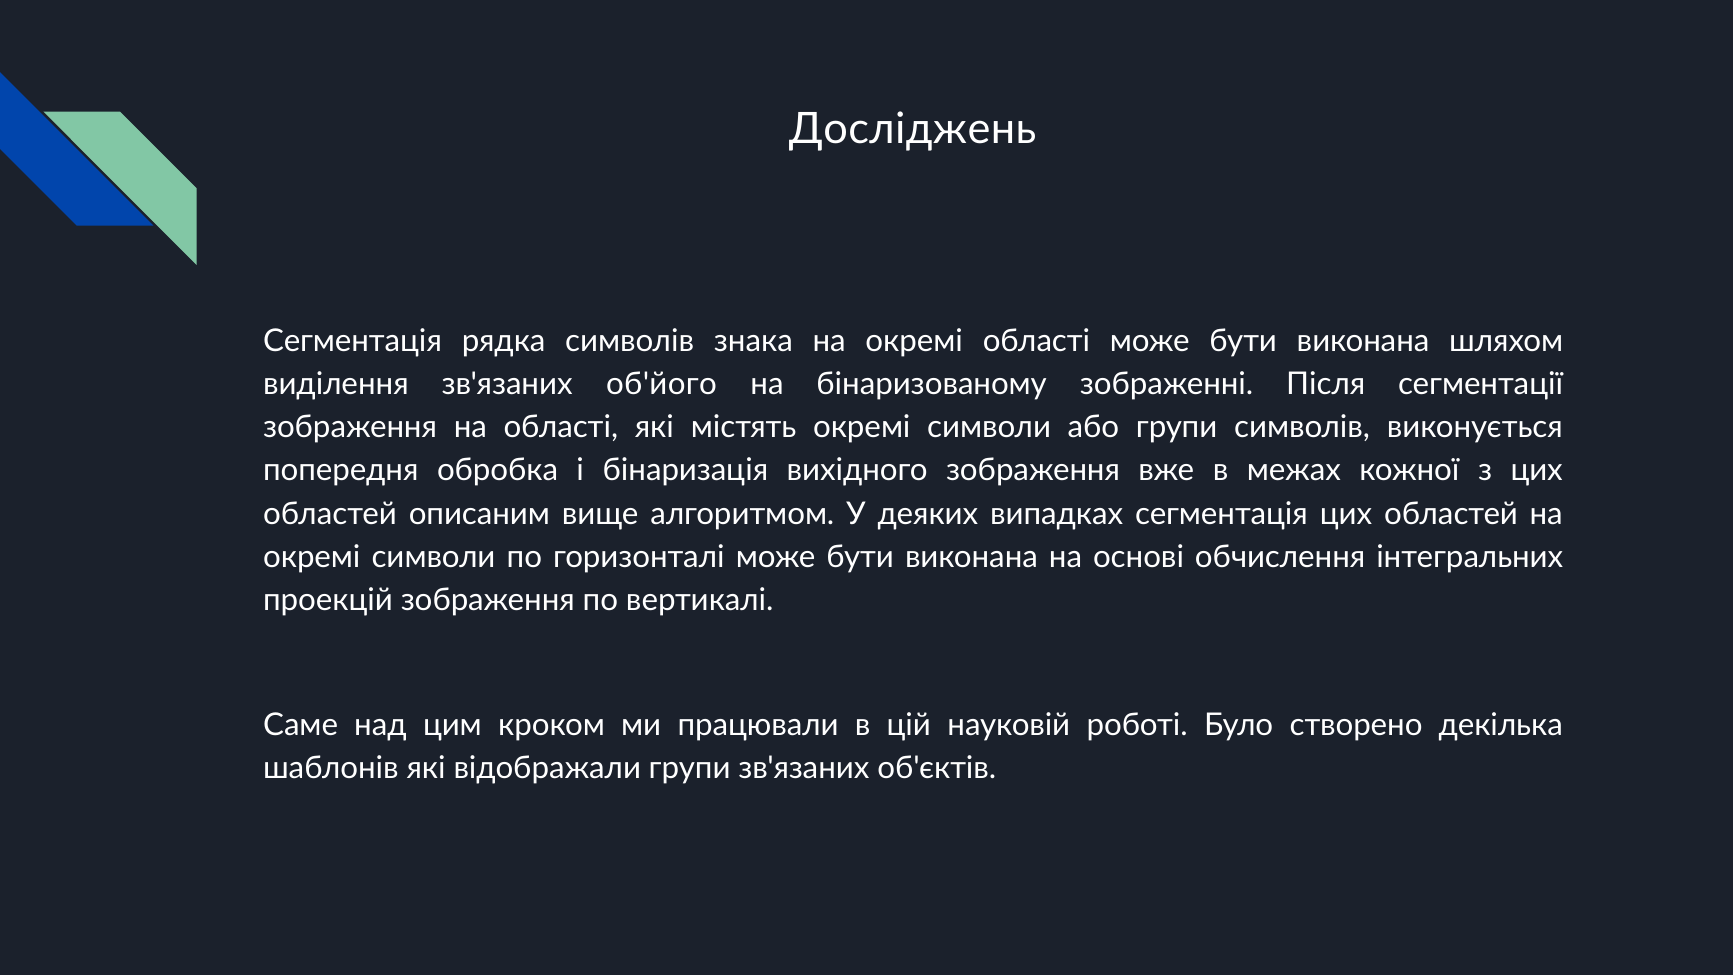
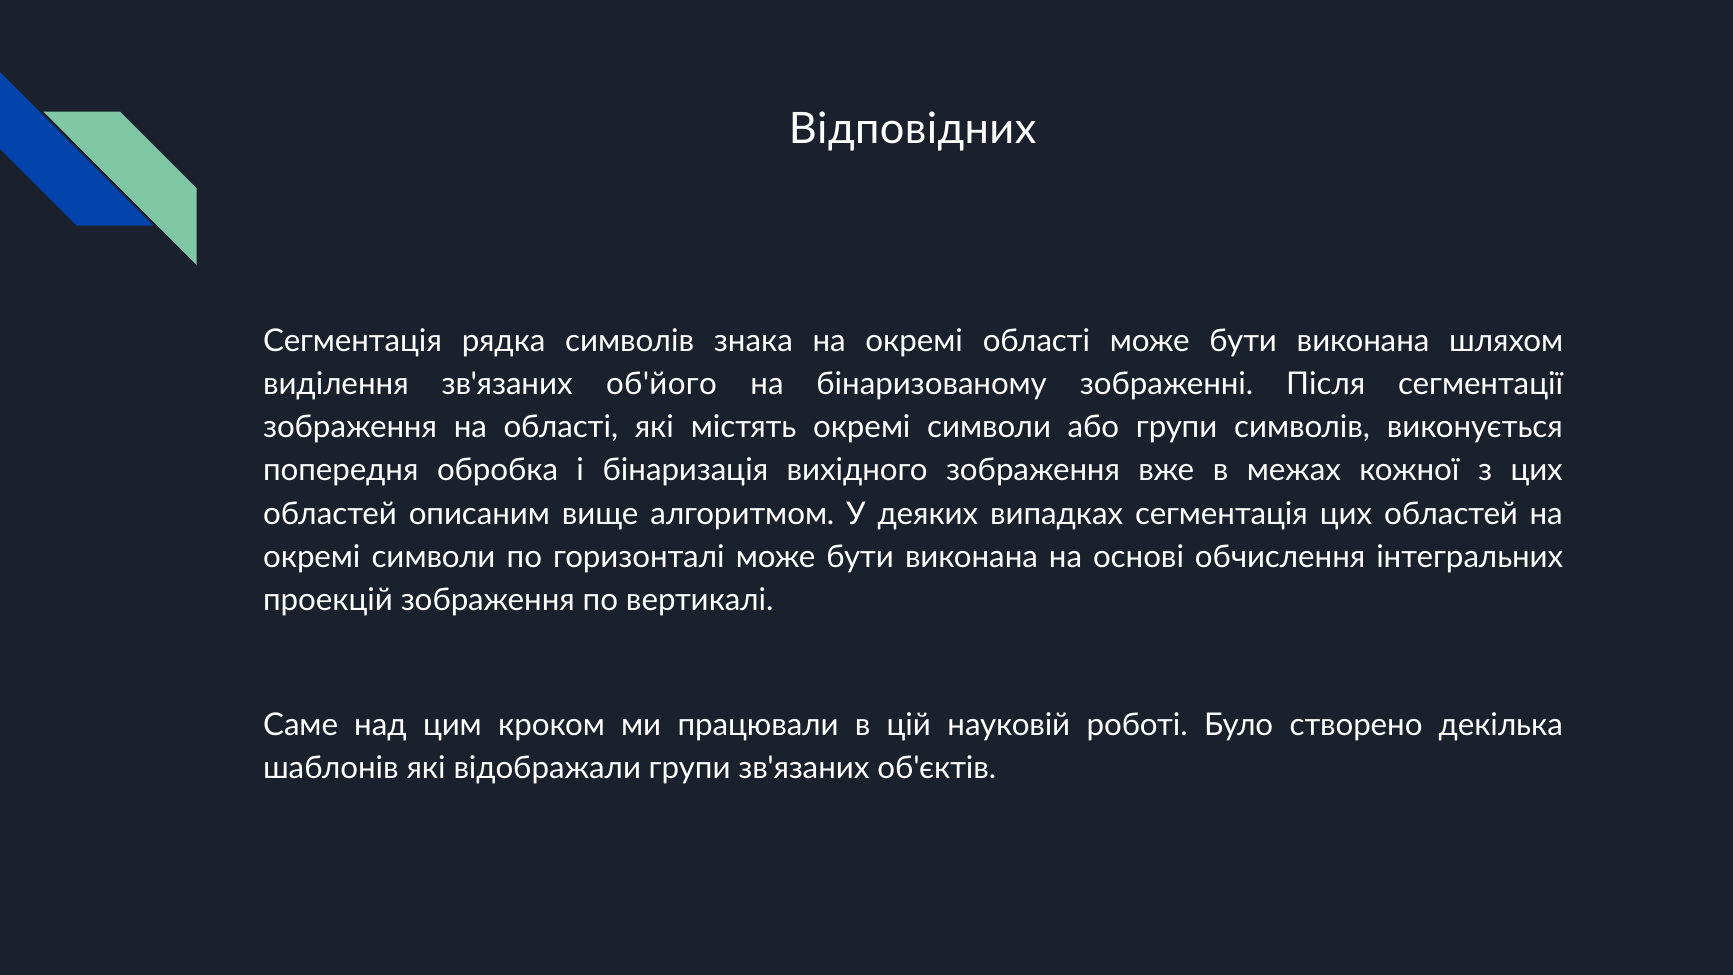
Досліджень: Досліджень -> Відповідних (913, 129)
